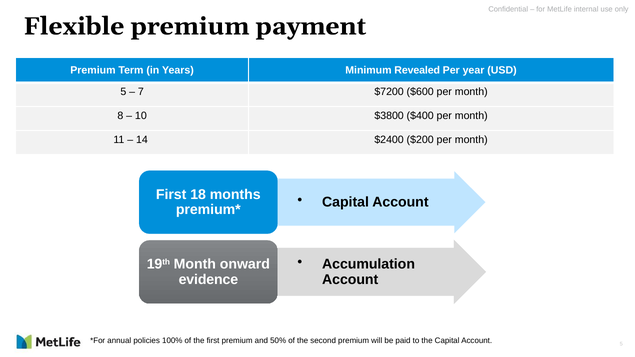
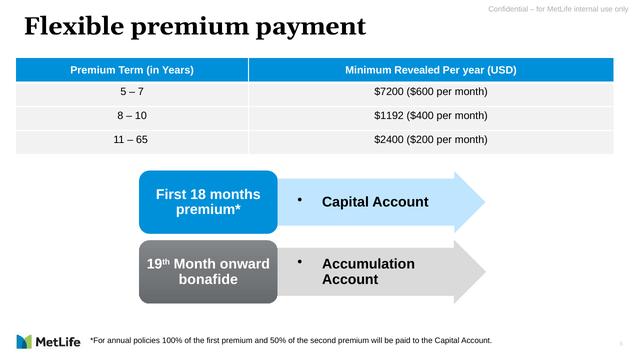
$3800: $3800 -> $1192 (389, 116)
14: 14 -> 65 (142, 140)
evidence: evidence -> bonafide (208, 280)
